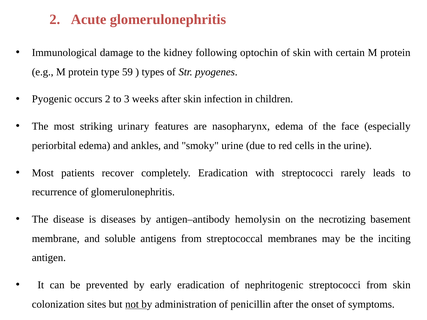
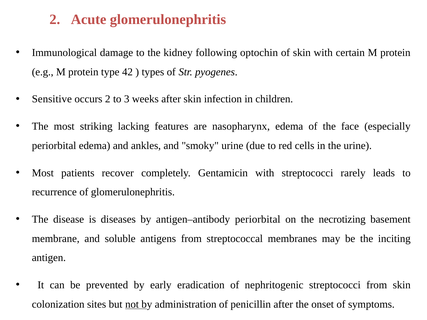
59: 59 -> 42 (127, 72)
Pyogenic: Pyogenic -> Sensitive (52, 99)
urinary: urinary -> lacking (134, 126)
completely Eradication: Eradication -> Gentamicin (223, 173)
antigen–antibody hemolysin: hemolysin -> periorbital (258, 219)
